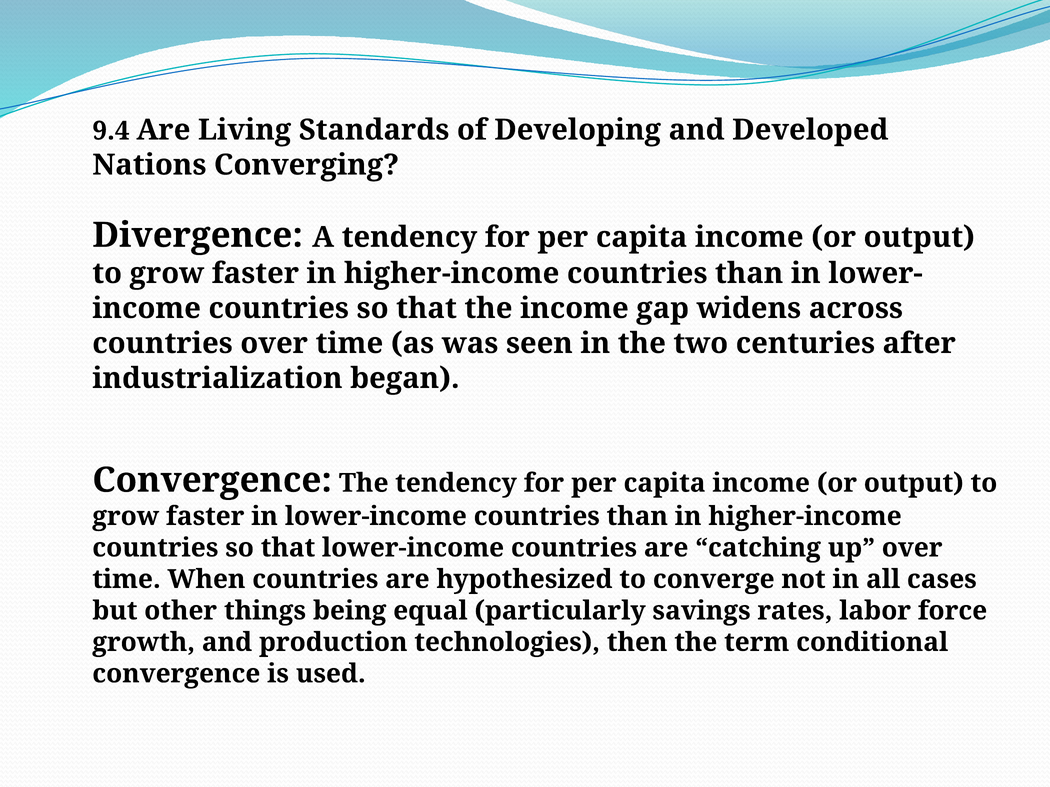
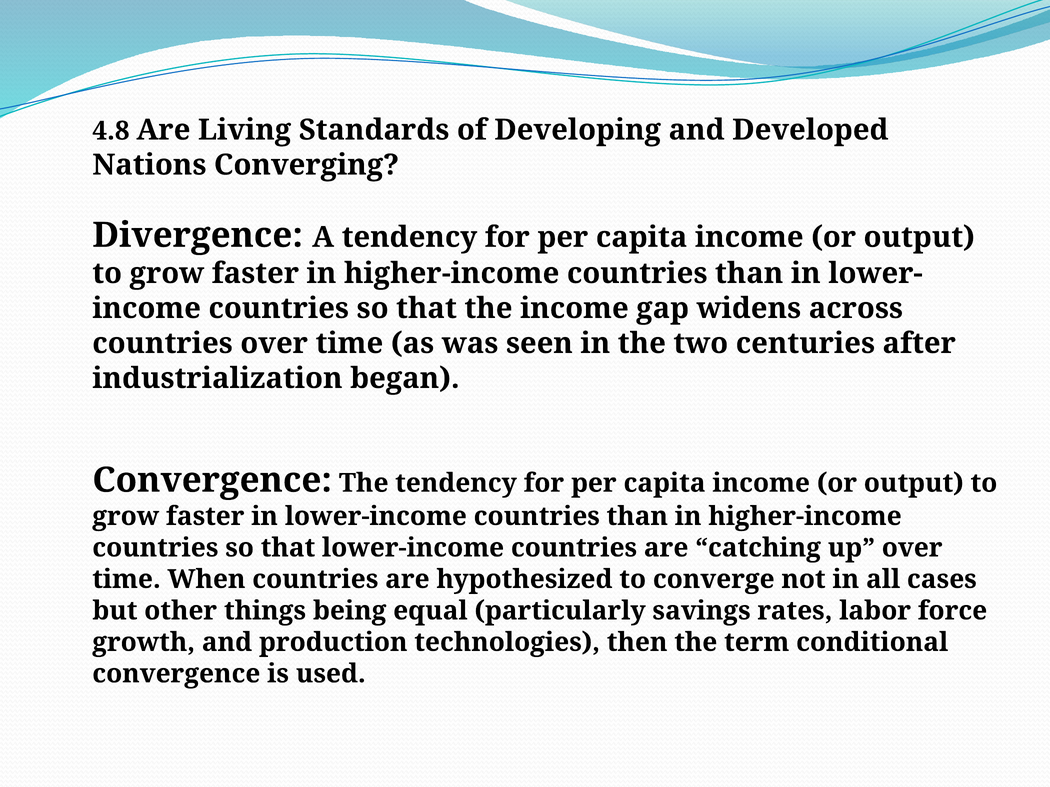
9.4: 9.4 -> 4.8 (111, 131)
